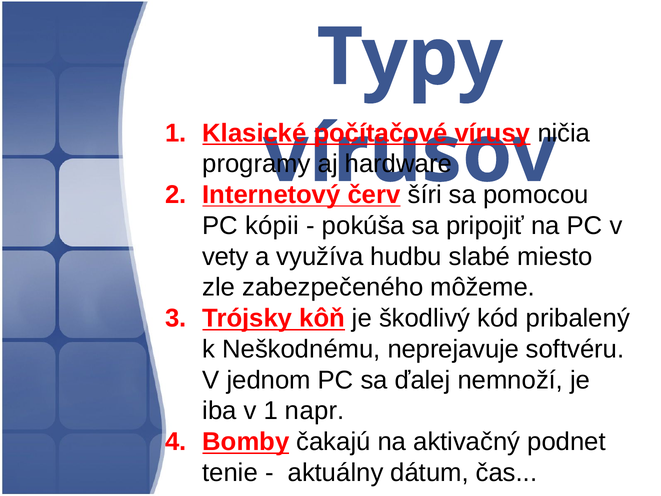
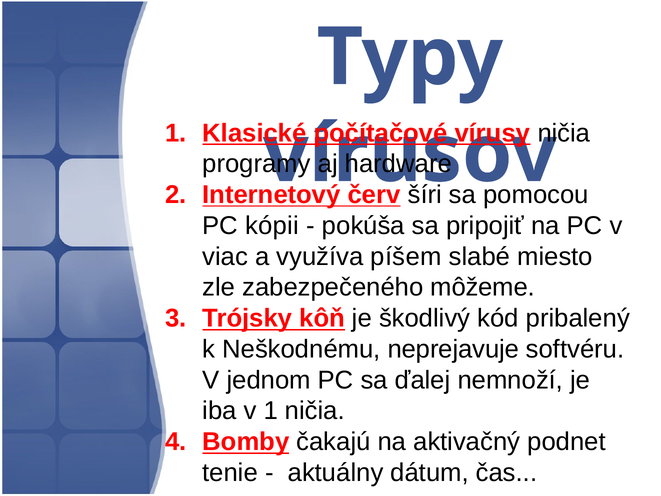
vety: vety -> viac (225, 256)
hudbu: hudbu -> píšem (406, 256)
1 napr: napr -> ničia (315, 411)
